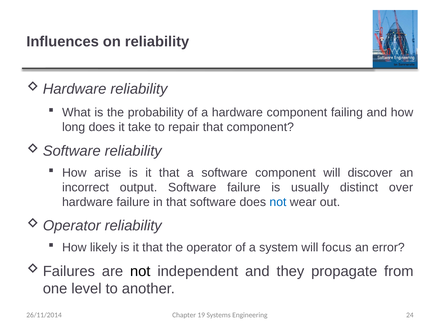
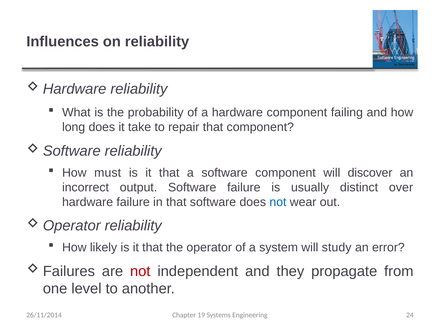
arise: arise -> must (108, 173)
focus: focus -> study (337, 247)
not colour: black -> red (140, 271)
